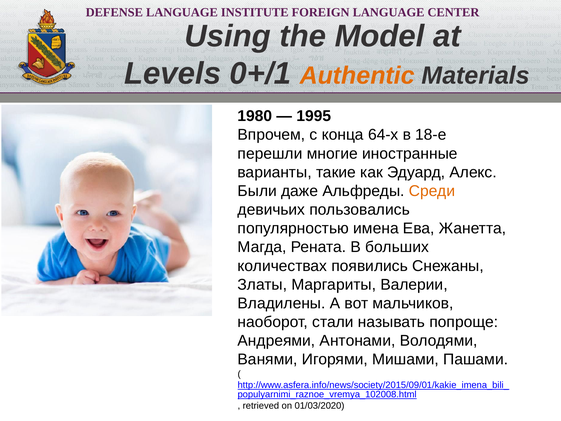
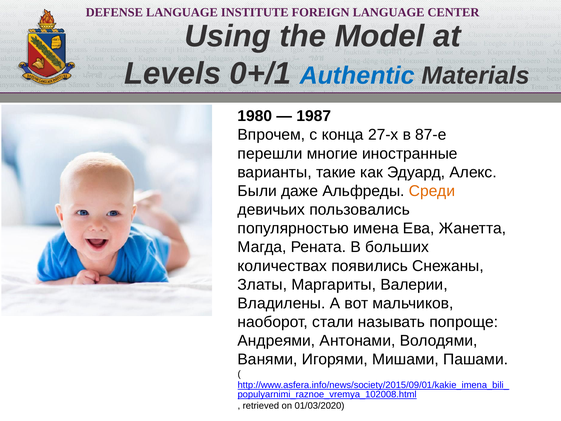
Authentic colour: orange -> blue (357, 75)
1995: 1995 -> 1987 (314, 116)
64-х: 64-х -> 27-х (383, 135)
18-е: 18-е -> 87-е (431, 135)
